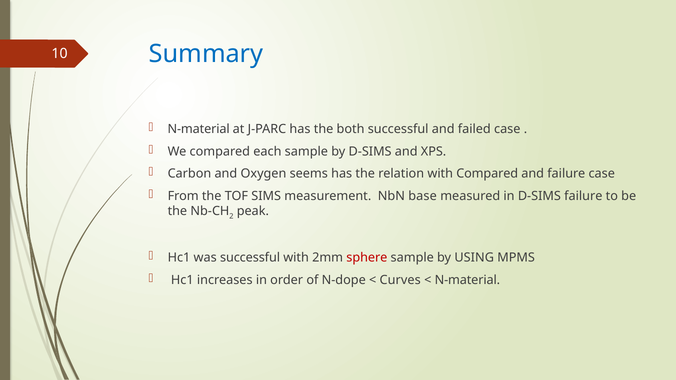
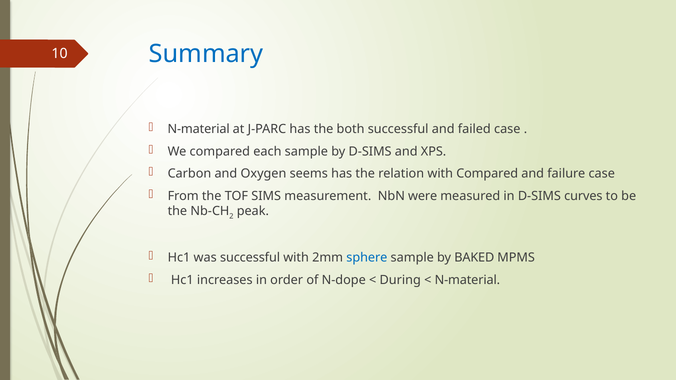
base: base -> were (423, 196)
D-SIMS failure: failure -> curves (583, 196)
sphere colour: red -> blue (367, 258)
USING: USING -> BAKED (474, 258)
Curves: Curves -> During (400, 280)
